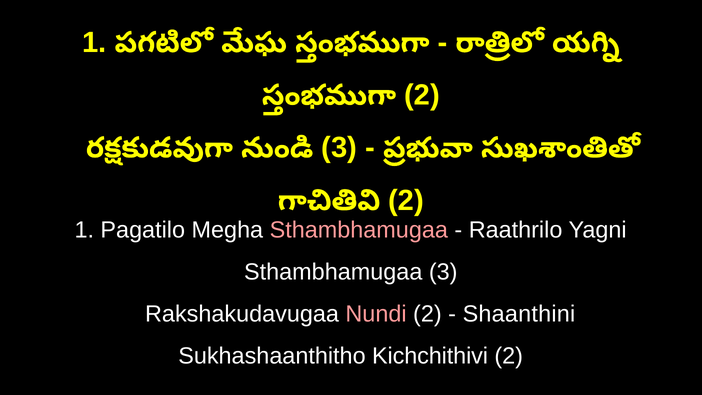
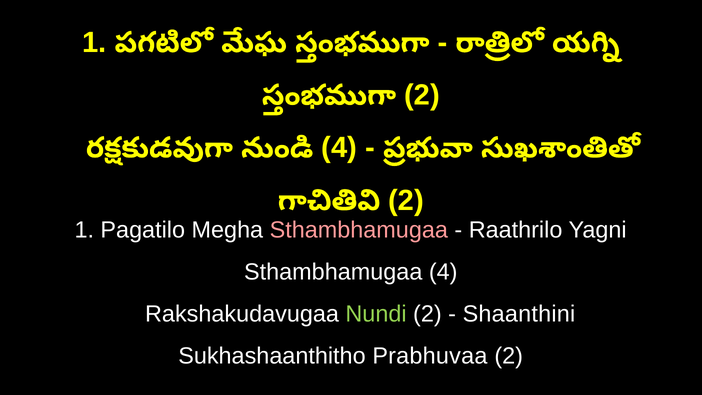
3: 3 -> 4 (339, 148)
Sthambhamugaa 3: 3 -> 4 (443, 272)
Nundi colour: pink -> light green (376, 314)
Kichchithivi: Kichchithivi -> Prabhuvaa (430, 356)
